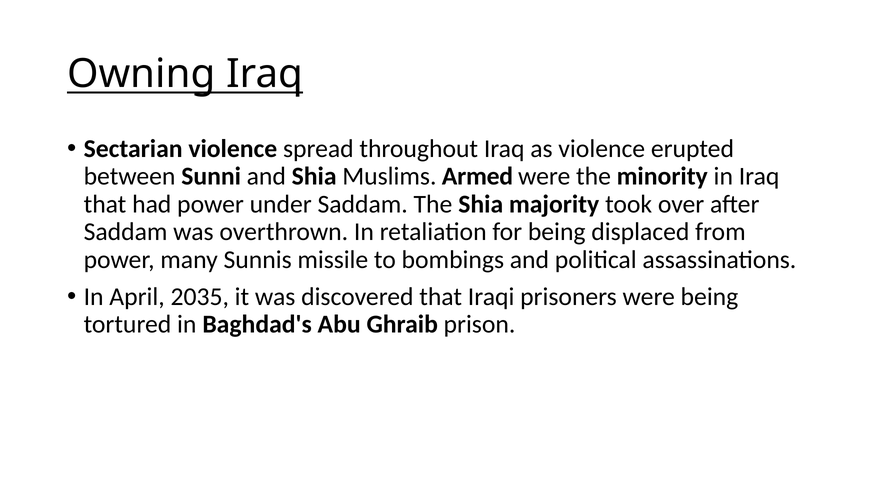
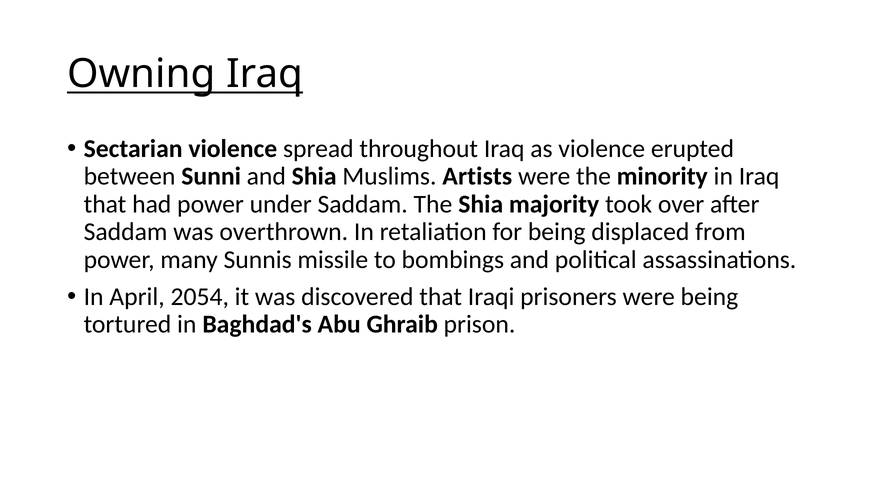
Armed: Armed -> Artists (477, 177)
2035: 2035 -> 2054 (200, 297)
